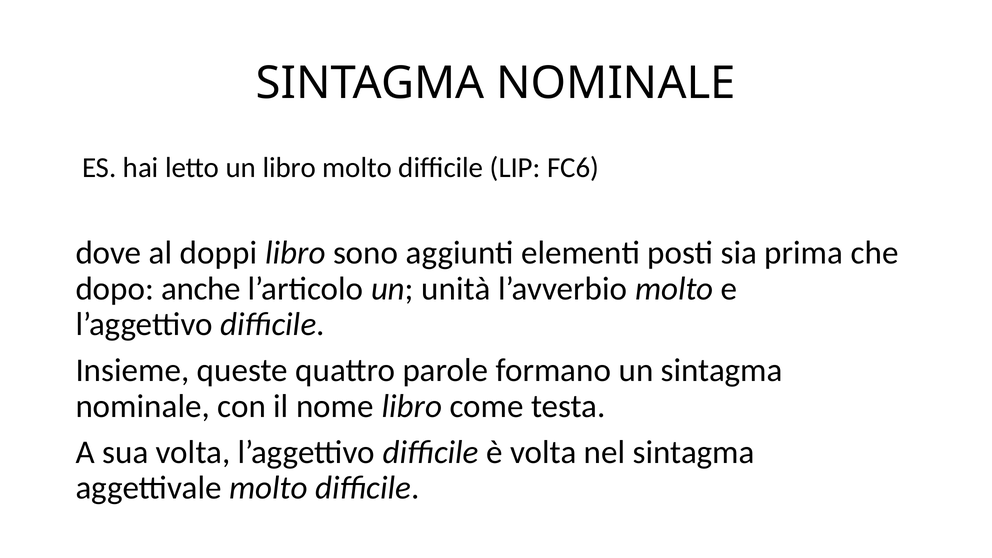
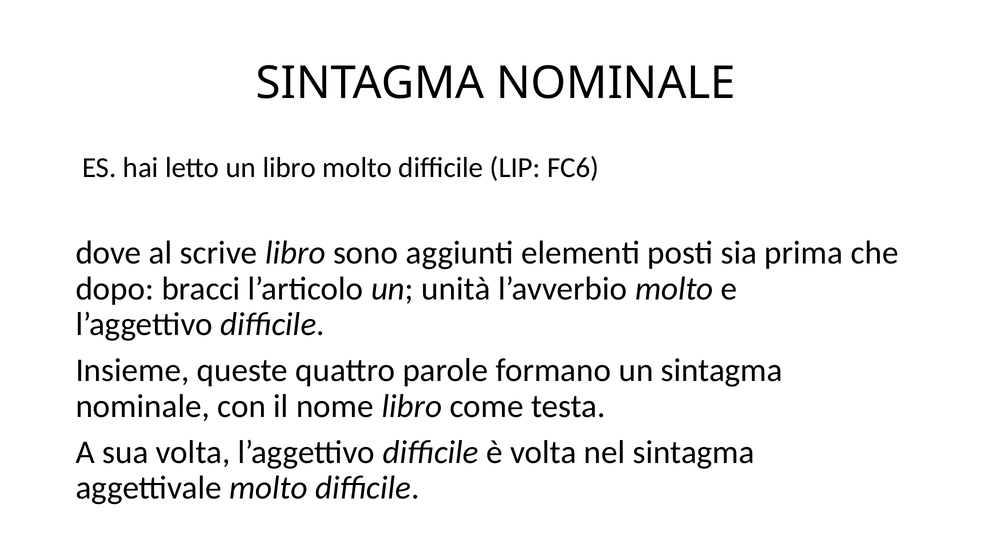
doppi: doppi -> scrive (219, 253)
anche: anche -> bracci (201, 289)
